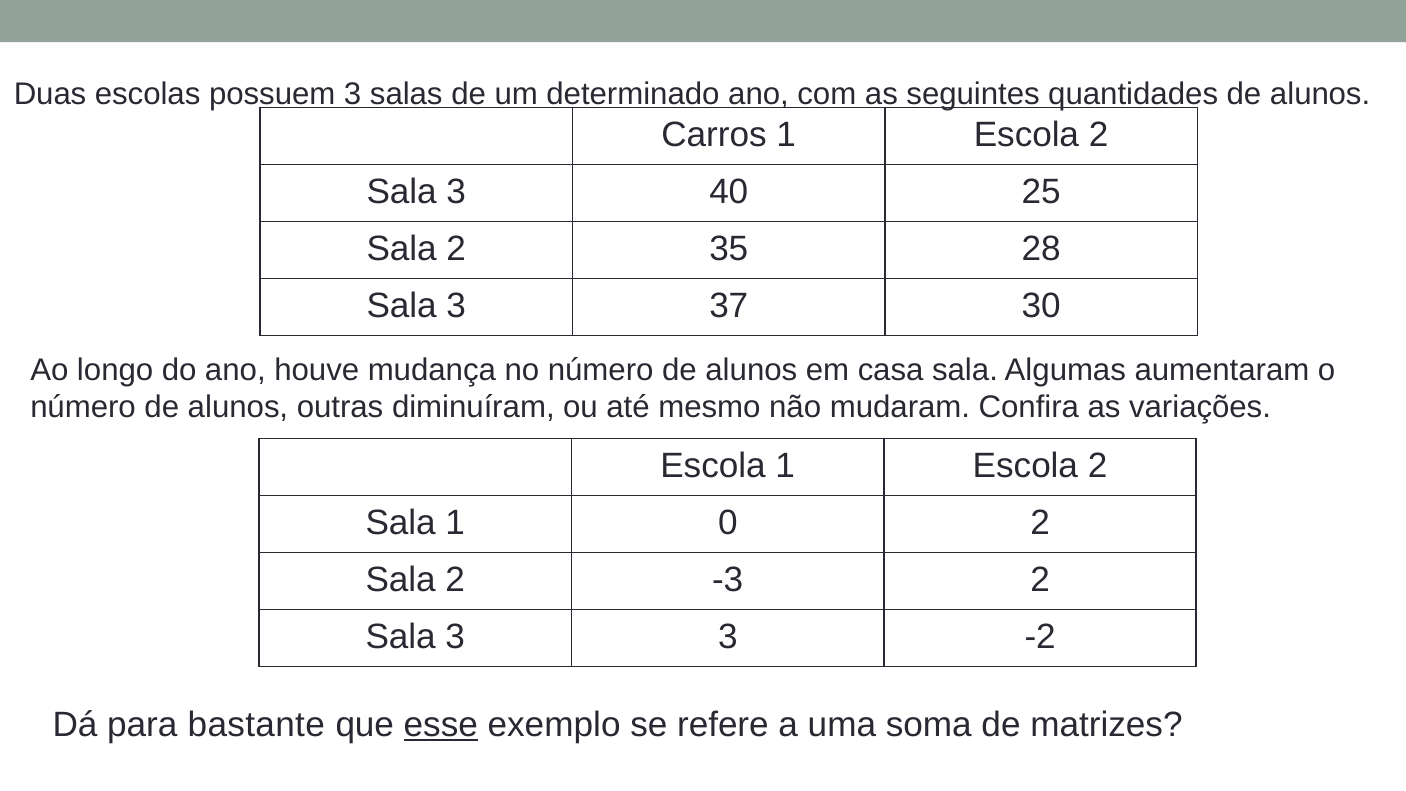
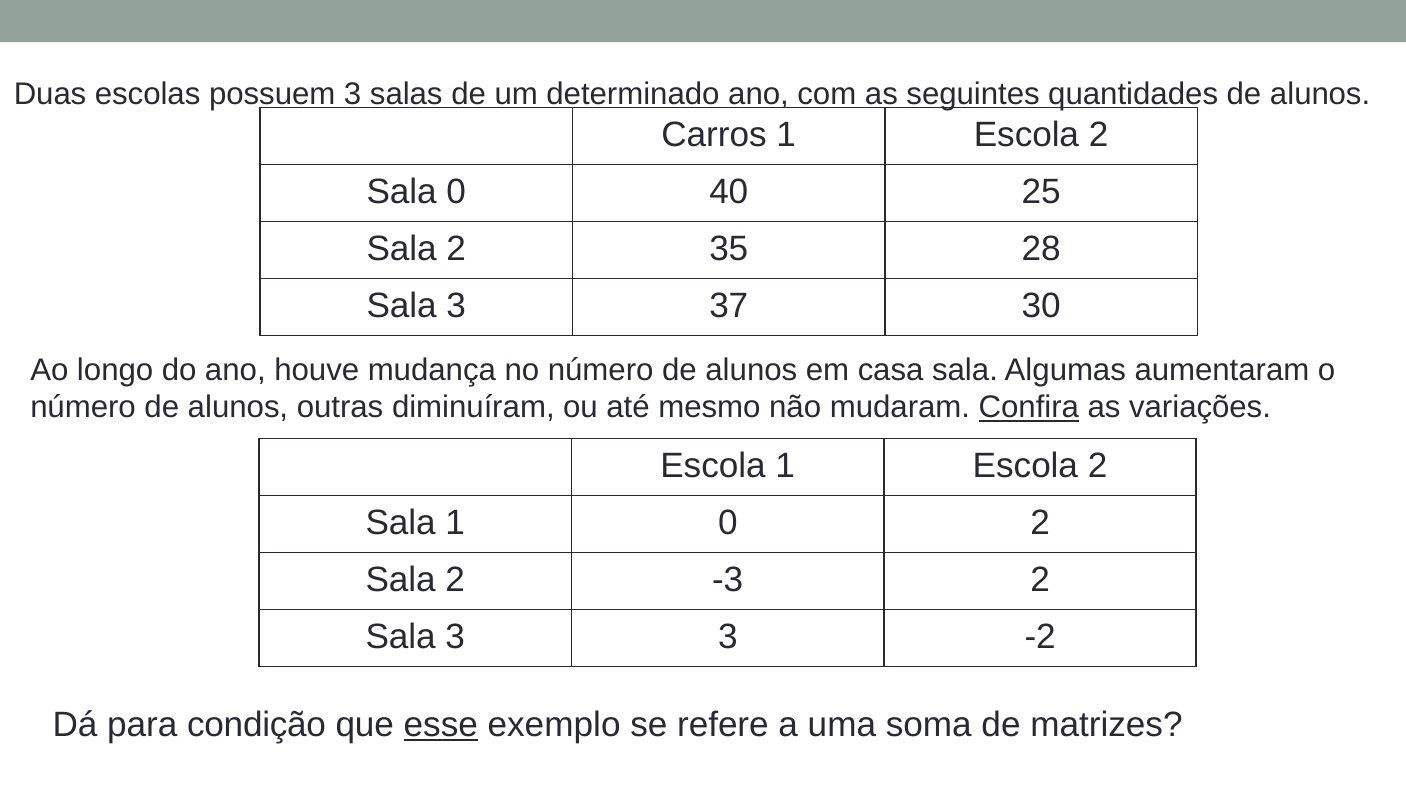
3: 3 -> 0 (456, 192)
Confira underline: none -> present (1029, 407)
bastante: bastante -> condição (257, 725)
